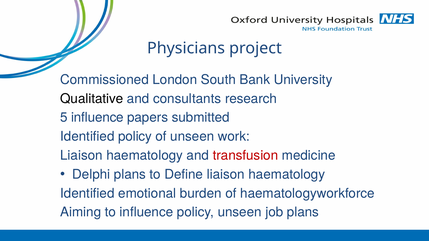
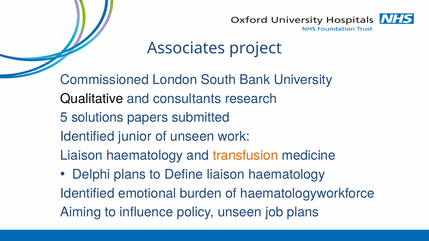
Physicians: Physicians -> Associates (186, 48)
5 influence: influence -> solutions (97, 118)
Identified policy: policy -> junior (135, 137)
transfusion colour: red -> orange (245, 156)
